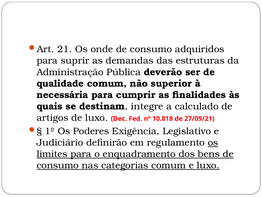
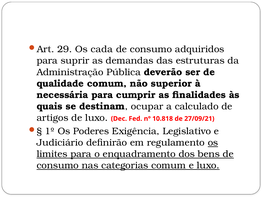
21: 21 -> 29 (65, 49)
onde: onde -> cada (102, 49)
integre: integre -> ocupar (147, 106)
